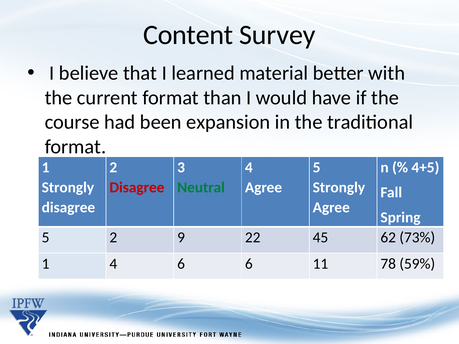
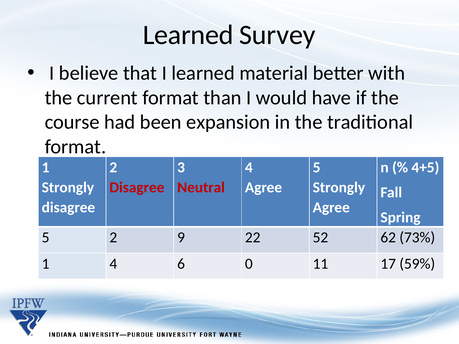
Content: Content -> Learned (188, 35)
Neutral colour: green -> red (201, 188)
45: 45 -> 52 (320, 238)
6 6: 6 -> 0 (249, 264)
78: 78 -> 17 (388, 264)
